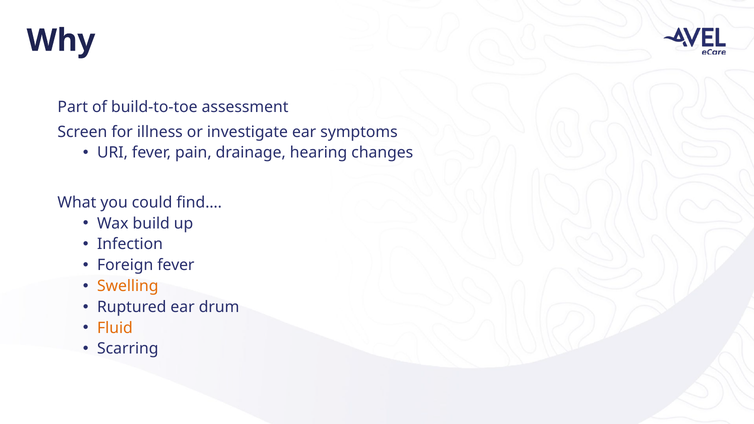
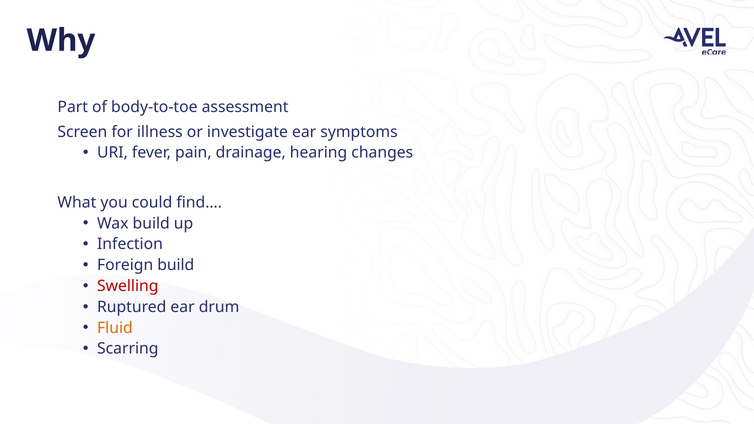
build-to-toe: build-to-toe -> body-to-toe (154, 107)
Foreign fever: fever -> build (176, 265)
Swelling colour: orange -> red (128, 286)
